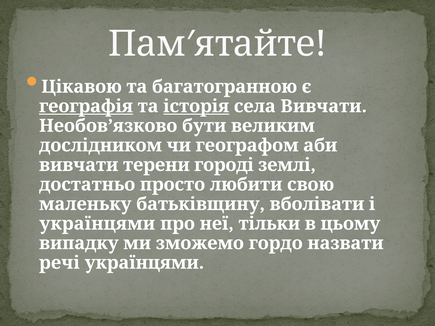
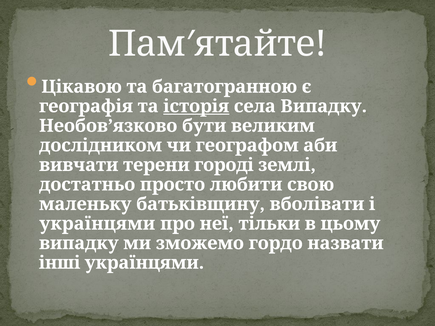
географія underline: present -> none (86, 106)
села Вивчати: Вивчати -> Випадку (324, 106)
речі: речі -> інші (60, 263)
